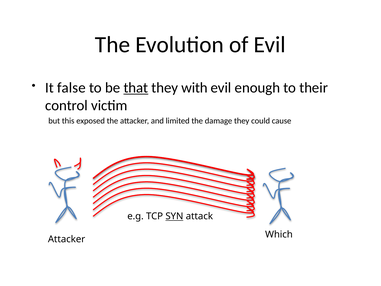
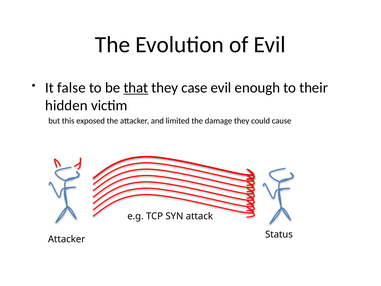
with: with -> case (194, 88)
control: control -> hidden (66, 105)
SYN underline: present -> none (174, 216)
Which: Which -> Status (279, 234)
